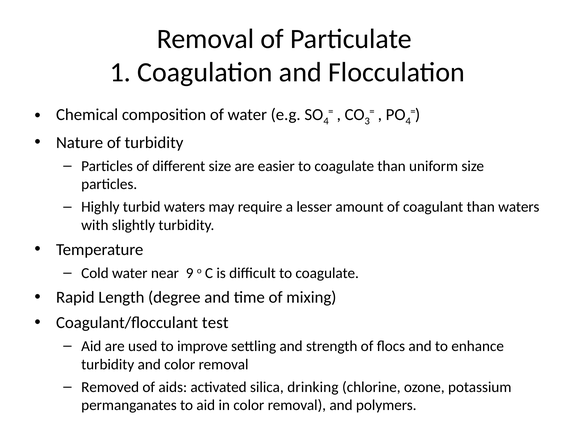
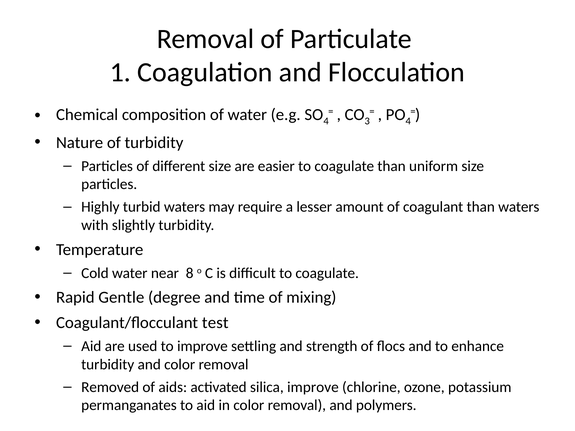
9: 9 -> 8 (190, 273)
Length: Length -> Gentle (121, 298)
silica drinking: drinking -> improve (313, 387)
